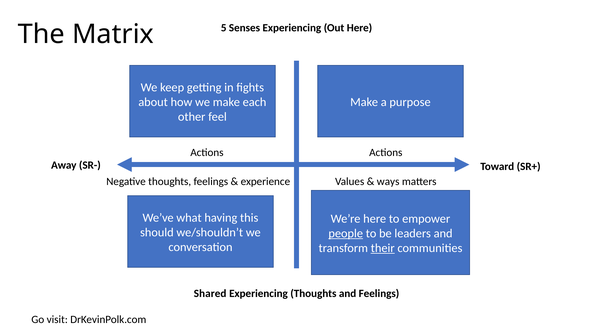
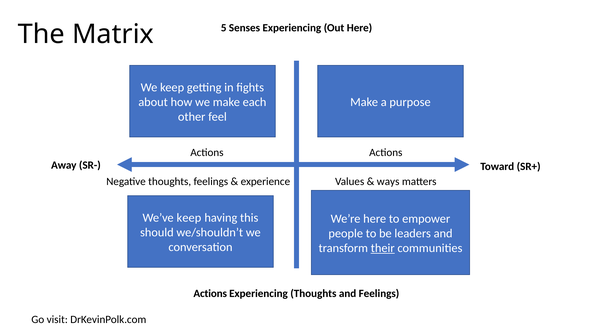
We’ve what: what -> keep (189, 218)
people underline: present -> none (346, 234)
Shared: Shared -> Actions (210, 294)
